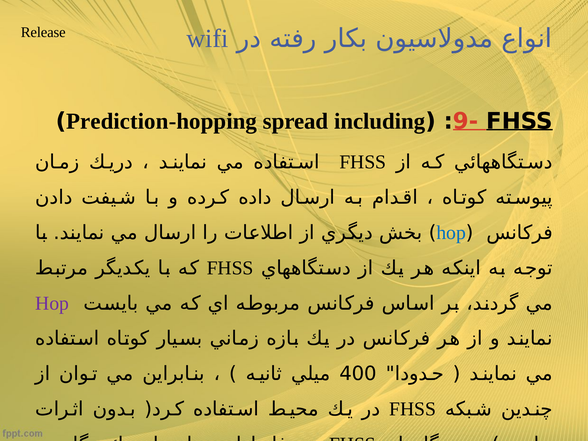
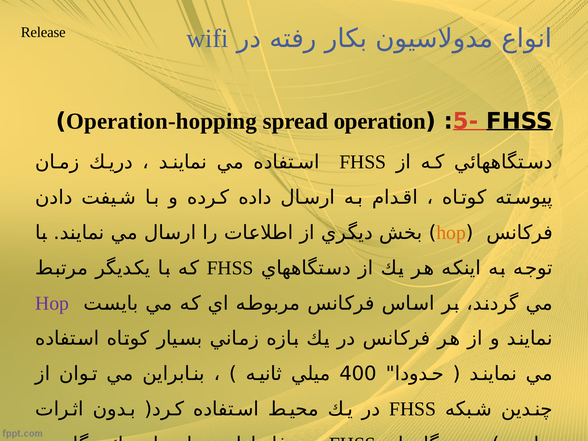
Prediction-hopping: Prediction-hopping -> Operation-hopping (162, 121)
including: including -> operation (380, 121)
9-: 9- -> 5- (466, 121)
hop colour: blue -> orange (451, 233)
